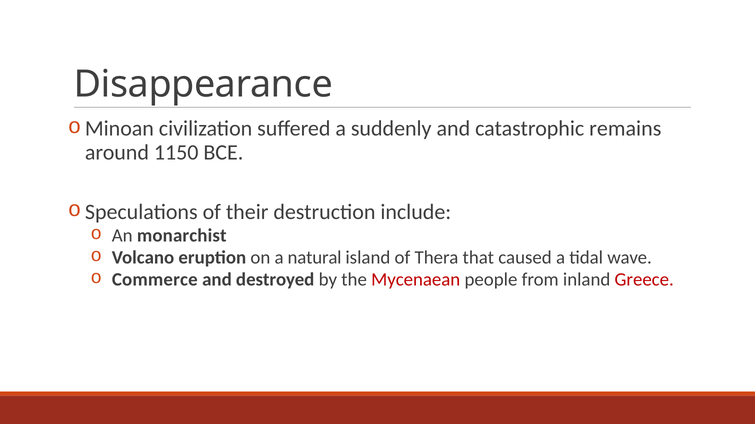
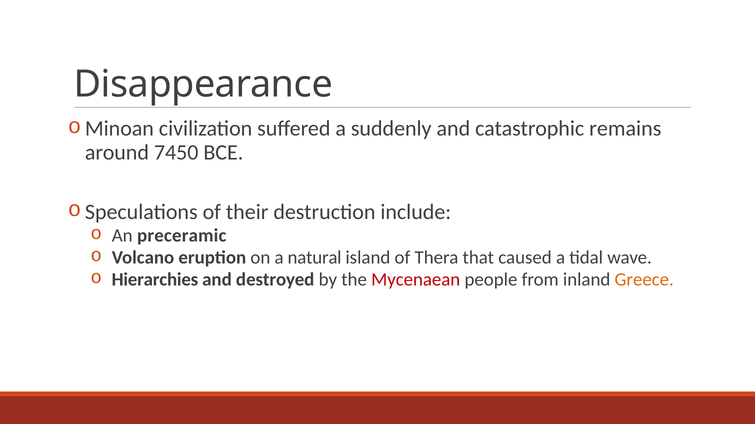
1150: 1150 -> 7450 (176, 153)
monarchist: monarchist -> preceramic (182, 236)
Commerce: Commerce -> Hierarchies (155, 280)
Greece colour: red -> orange (644, 280)
